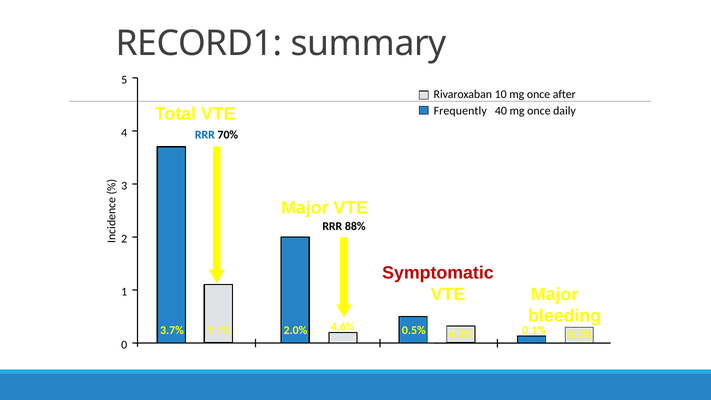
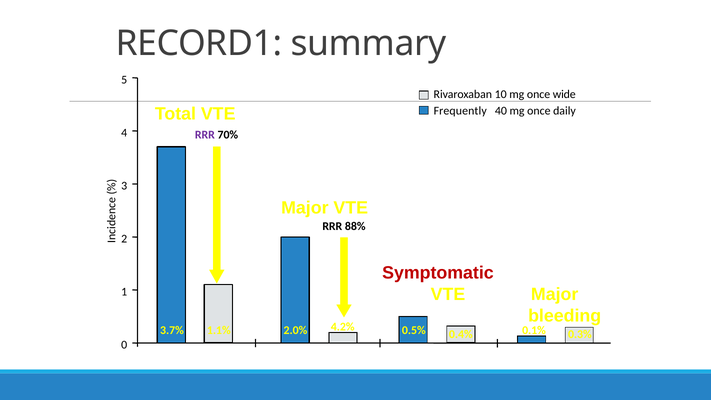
after: after -> wide (564, 94)
RRR colour: blue -> purple (205, 135)
4.6%: 4.6% -> 4.2% (343, 327)
6.3%: 6.3% -> 0.4% (461, 334)
